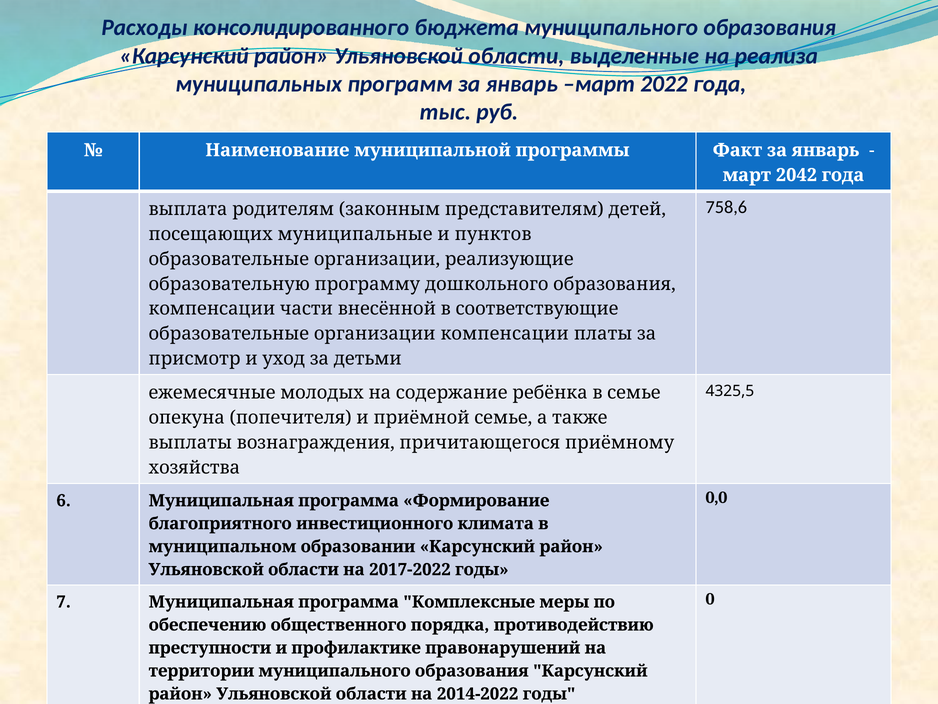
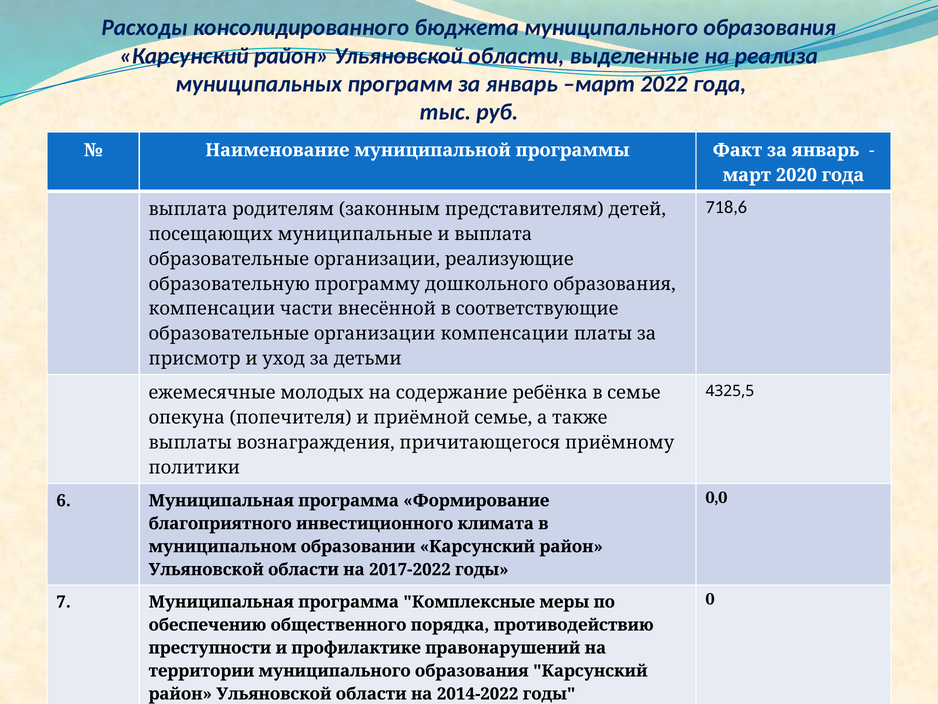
2042: 2042 -> 2020 (796, 175)
758,6: 758,6 -> 718,6 (726, 207)
и пунктов: пунктов -> выплата (493, 234)
хозяйства: хозяйства -> политики (194, 467)
